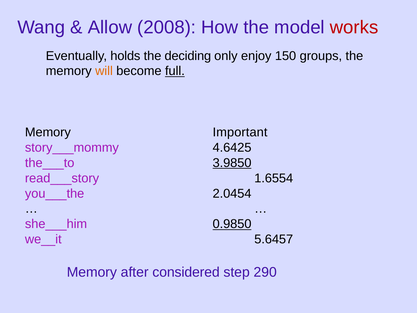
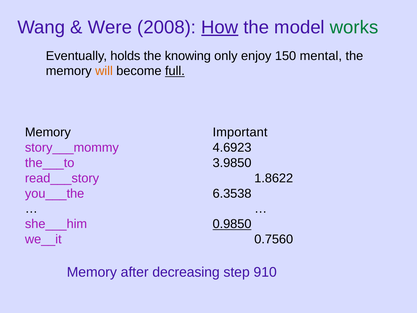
Allow: Allow -> Were (110, 27)
How underline: none -> present (220, 27)
works colour: red -> green (354, 27)
deciding: deciding -> knowing (188, 56)
groups: groups -> mental (321, 56)
4.6425: 4.6425 -> 4.6923 (232, 147)
3.9850 underline: present -> none (232, 163)
1.6554: 1.6554 -> 1.8622 (274, 178)
2.0454: 2.0454 -> 6.3538 (232, 193)
5.6457: 5.6457 -> 0.7560 (274, 239)
considered: considered -> decreasing (186, 272)
290: 290 -> 910 (265, 272)
